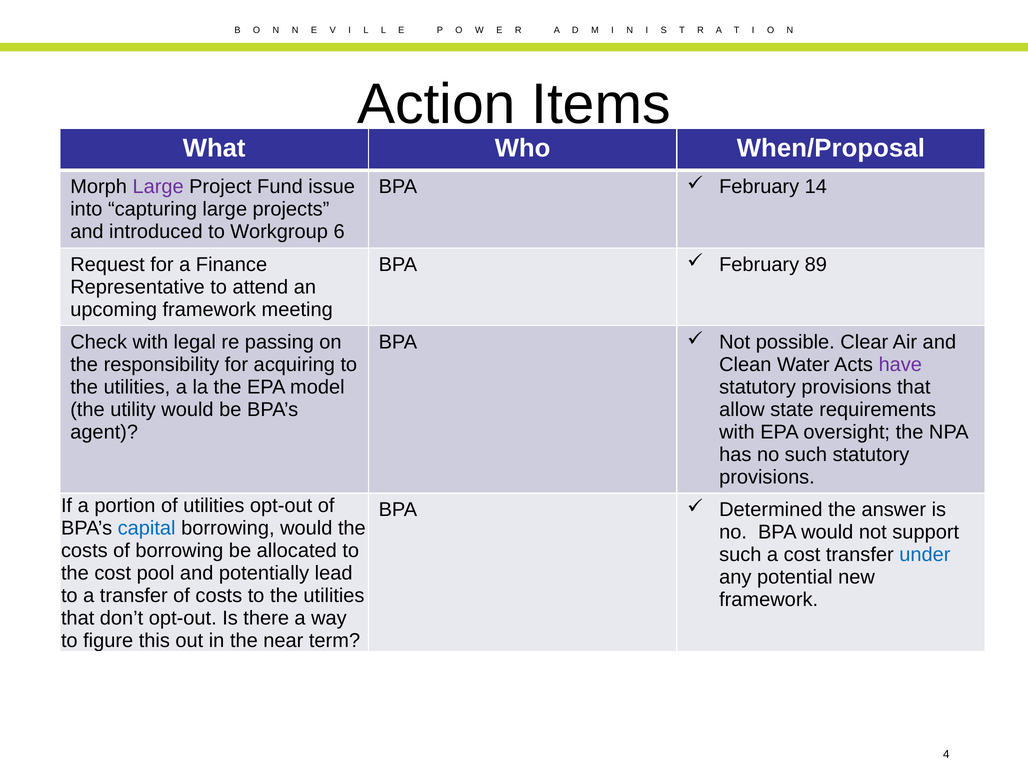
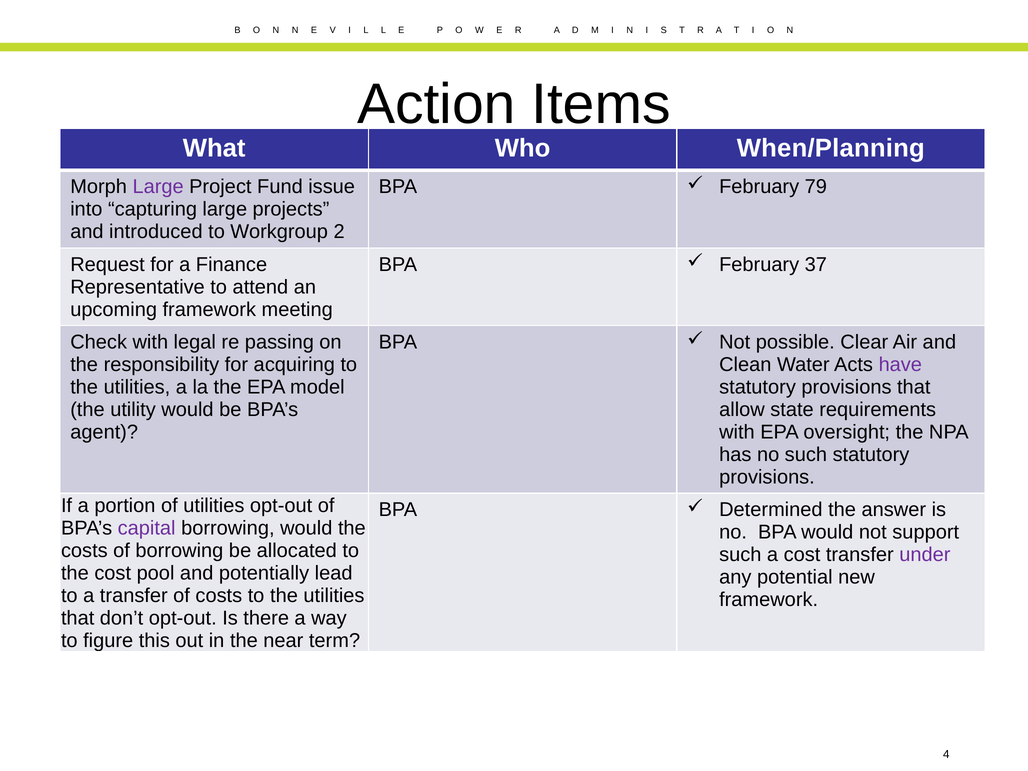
When/Proposal: When/Proposal -> When/Planning (831, 148)
14: 14 -> 79 (816, 187)
6: 6 -> 2 (339, 232)
89: 89 -> 37 (816, 265)
capital colour: blue -> purple (147, 528)
under colour: blue -> purple (925, 555)
